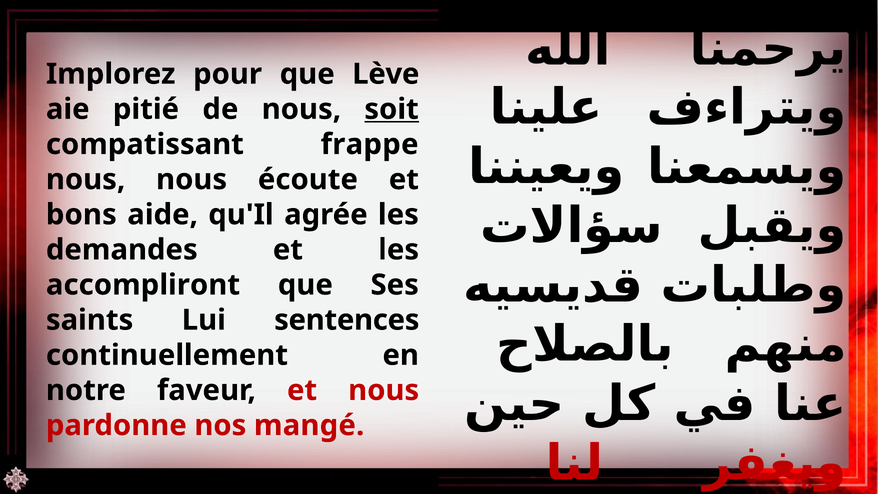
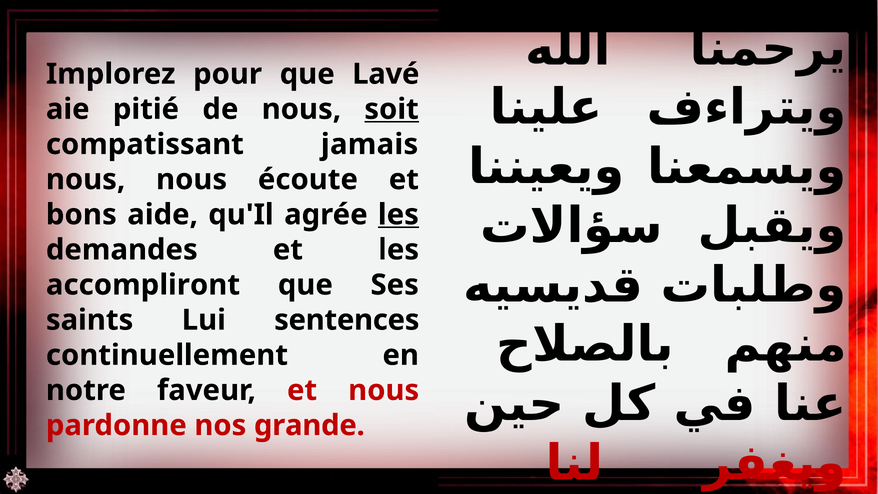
Lève: Lève -> Lavé (386, 74)
frappe: frappe -> jamais (370, 144)
les underline: none -> present (398, 215)
mangé: mangé -> grande (309, 425)
